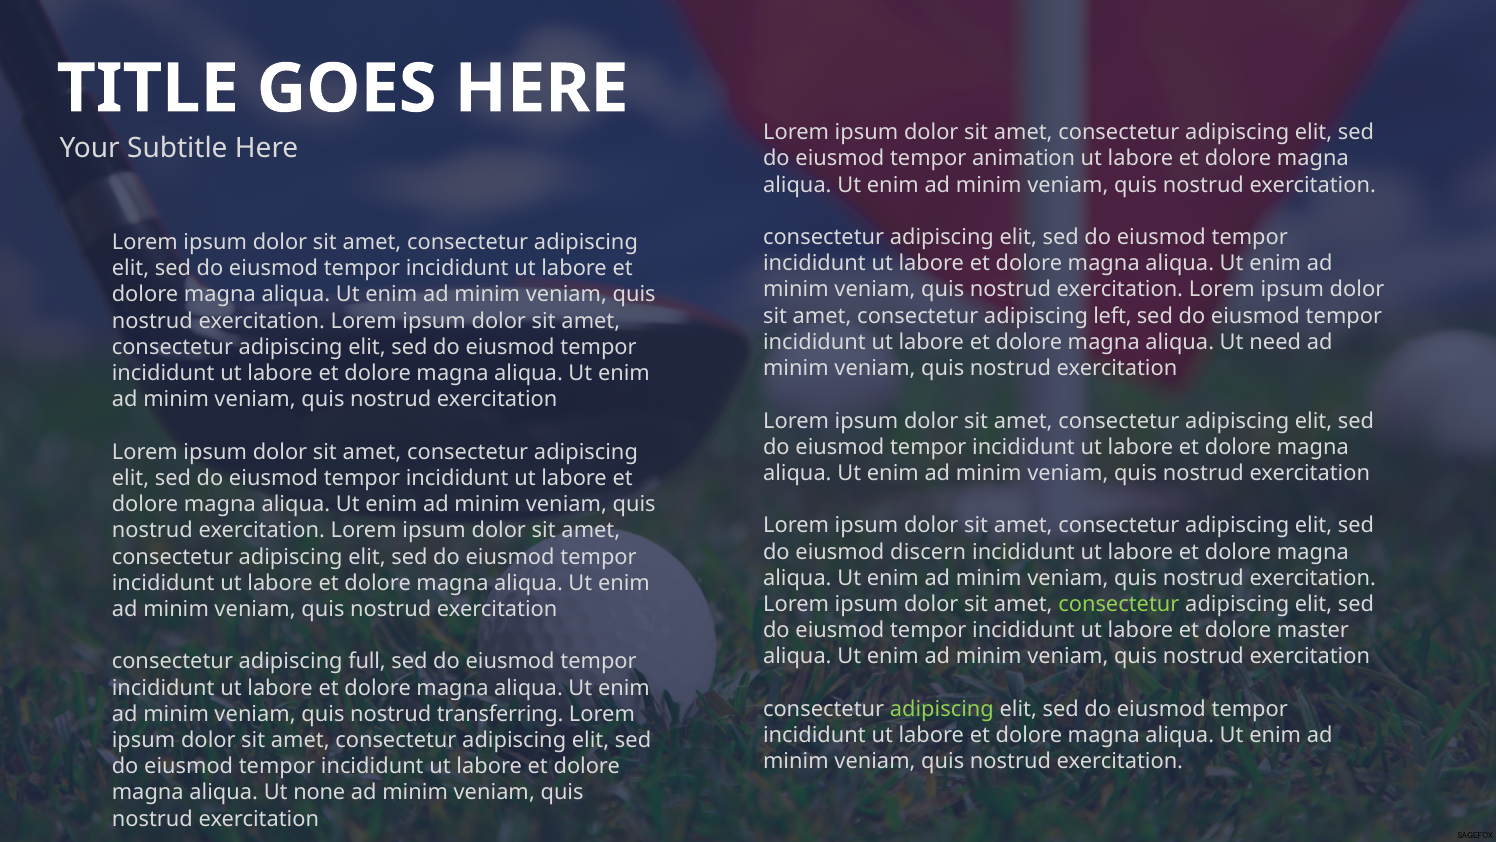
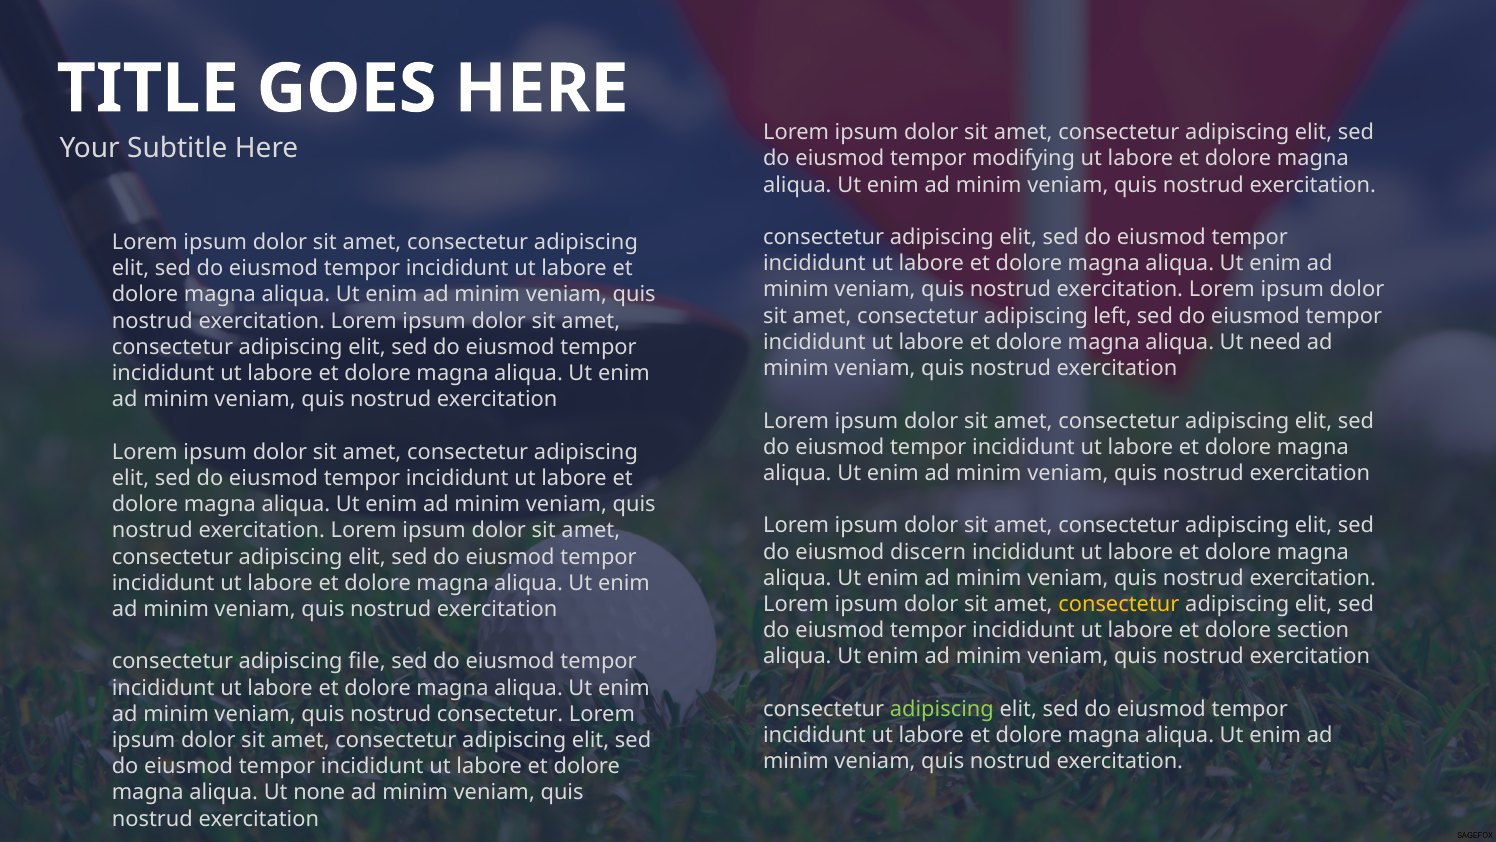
animation: animation -> modifying (1024, 159)
consectetur colour: light green -> yellow (1119, 604)
master: master -> section (1313, 630)
full: full -> file (367, 661)
nostrud transferring: transferring -> consectetur (500, 714)
